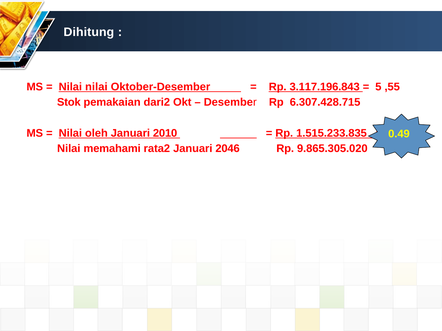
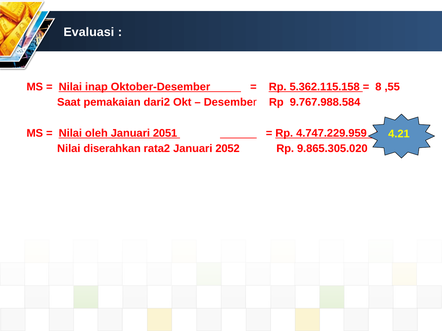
Dihitung: Dihitung -> Evaluasi (89, 32)
Nilai nilai: nilai -> inap (96, 87)
3.117.196.843: 3.117.196.843 -> 5.362.115.158 (325, 87)
5: 5 -> 8 (378, 87)
Stok: Stok -> Saat (69, 102)
6.307.428.715: 6.307.428.715 -> 9.767.988.584 (325, 102)
2010: 2010 -> 2051 (165, 133)
1.515.233.835: 1.515.233.835 -> 4.747.229.959 (332, 133)
0.49: 0.49 -> 4.21 (399, 134)
memahami: memahami -> diserahkan (112, 149)
2046: 2046 -> 2052 (228, 149)
